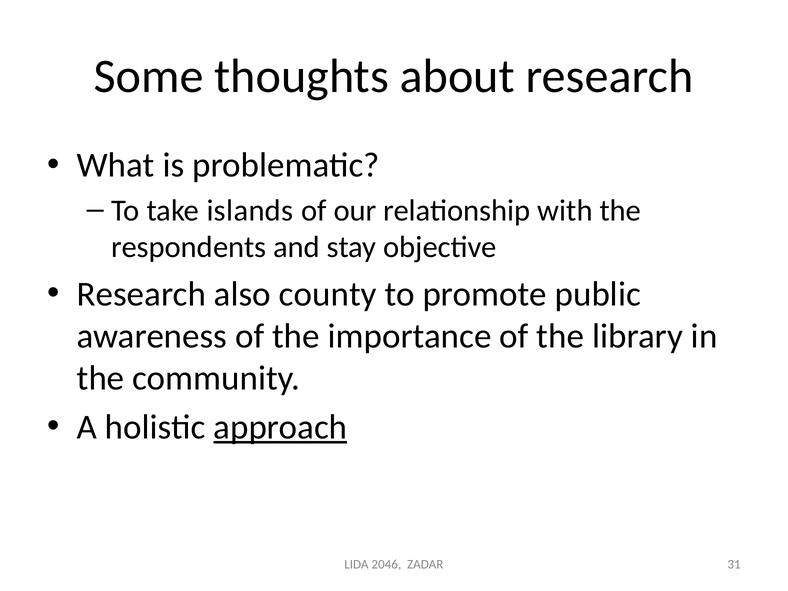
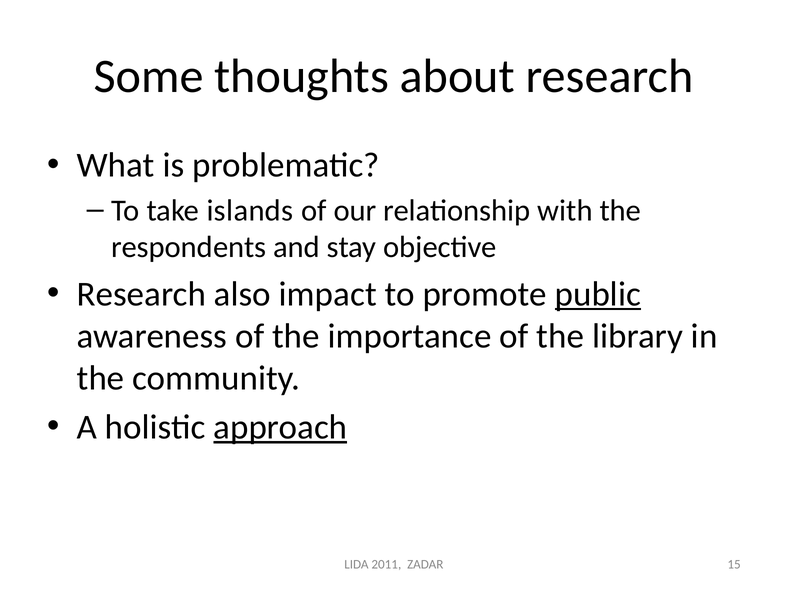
county: county -> impact (328, 294)
public underline: none -> present (598, 294)
2046: 2046 -> 2011 (386, 564)
31: 31 -> 15 (734, 564)
